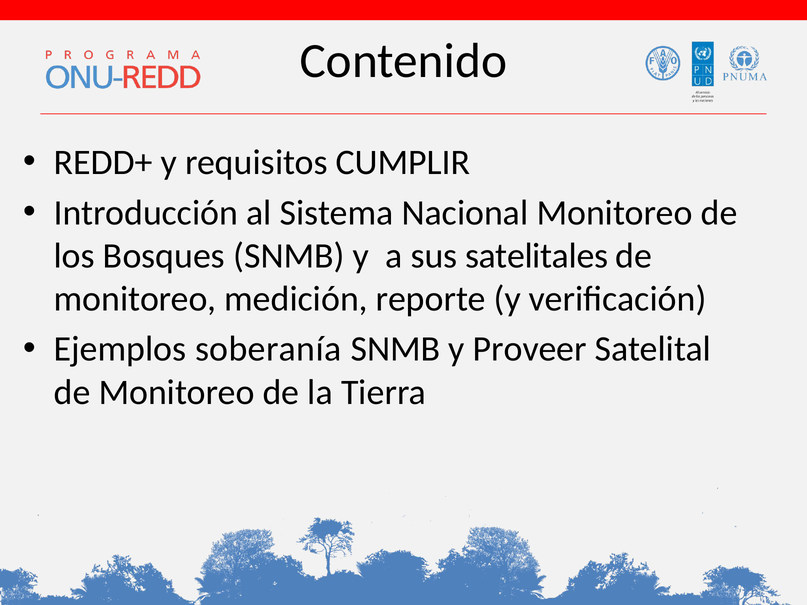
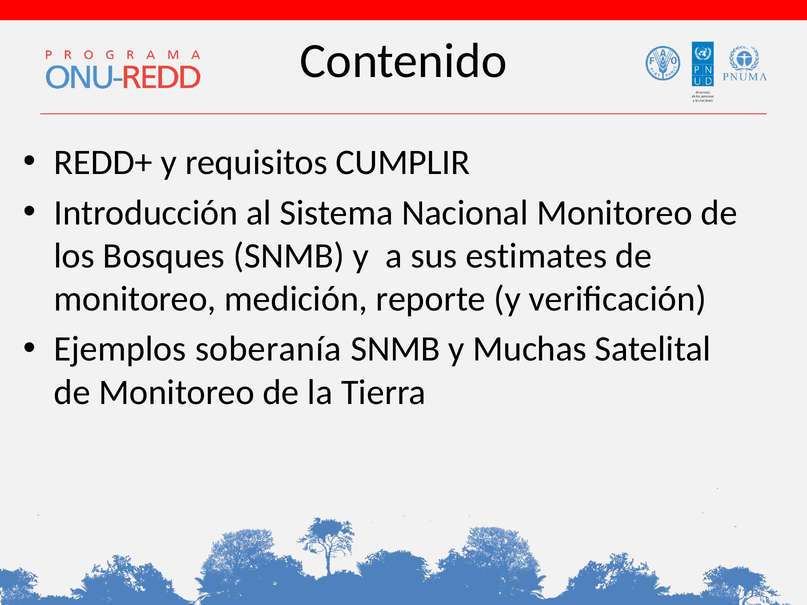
satelitales: satelitales -> estimates (536, 256)
Proveer: Proveer -> Muchas (530, 349)
